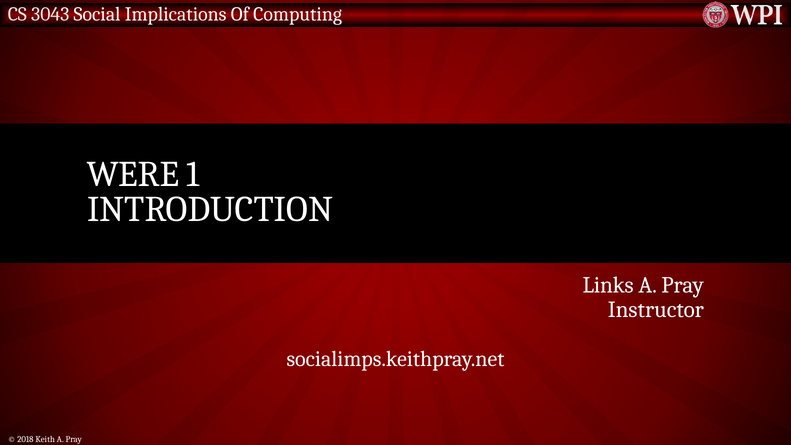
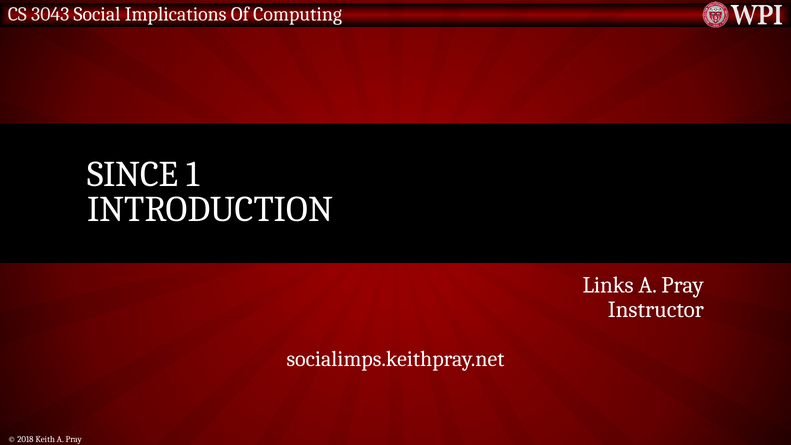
WERE: WERE -> SINCE (133, 174)
